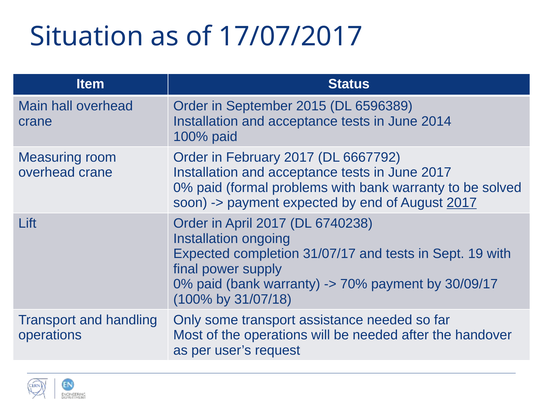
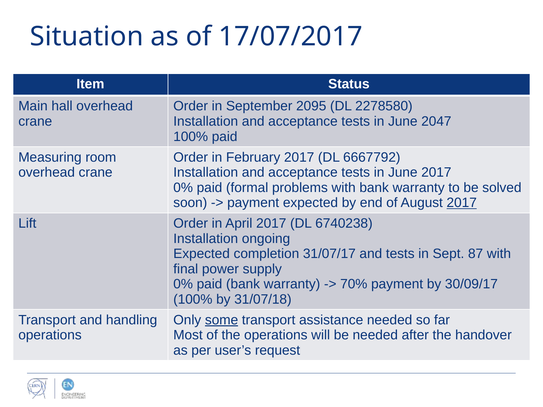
2015: 2015 -> 2095 (311, 106)
6596389: 6596389 -> 2278580 (384, 106)
2014: 2014 -> 2047 (436, 121)
19: 19 -> 87 (476, 254)
some underline: none -> present (222, 320)
